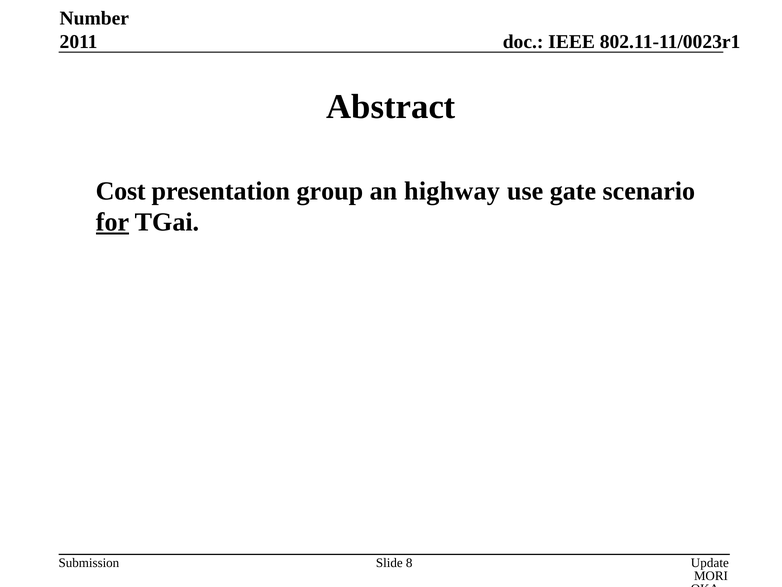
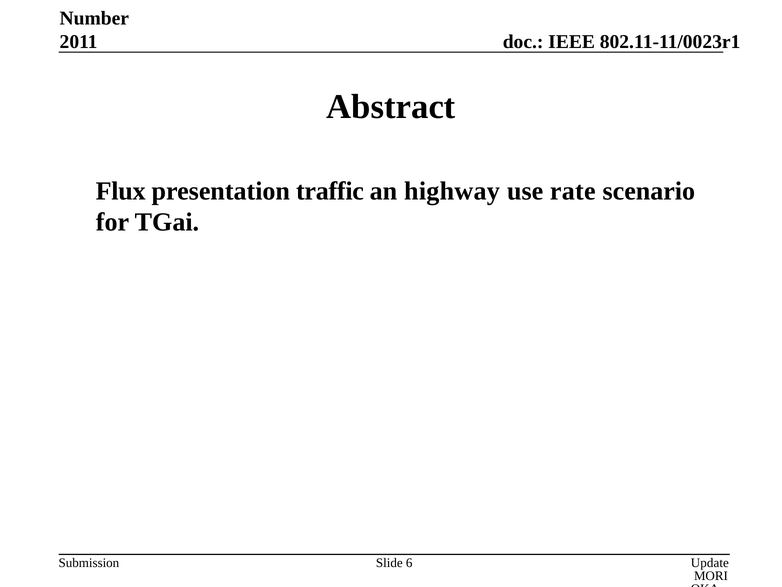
Cost: Cost -> Flux (121, 191)
group: group -> traffic (330, 191)
gate: gate -> rate (573, 191)
for underline: present -> none (112, 222)
8: 8 -> 6 (409, 562)
